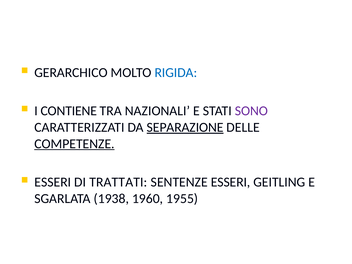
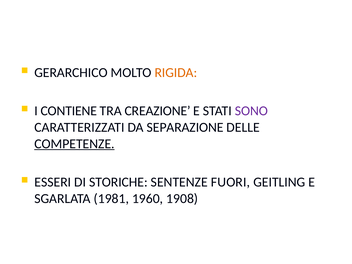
RIGIDA colour: blue -> orange (176, 73)
NAZIONALI: NAZIONALI -> CREAZIONE (158, 111)
SEPARAZIONE underline: present -> none (185, 127)
TRATTATI: TRATTATI -> STORICHE (118, 182)
SENTENZE ESSERI: ESSERI -> FUORI (230, 182)
1938: 1938 -> 1981 (111, 199)
1955: 1955 -> 1908 (182, 199)
